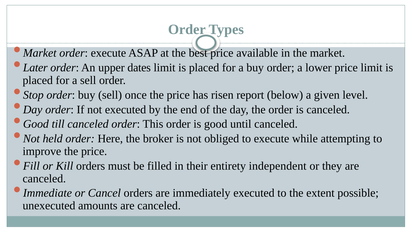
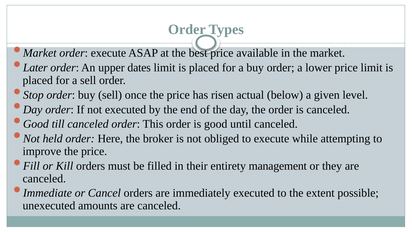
report: report -> actual (250, 95)
independent: independent -> management (278, 166)
